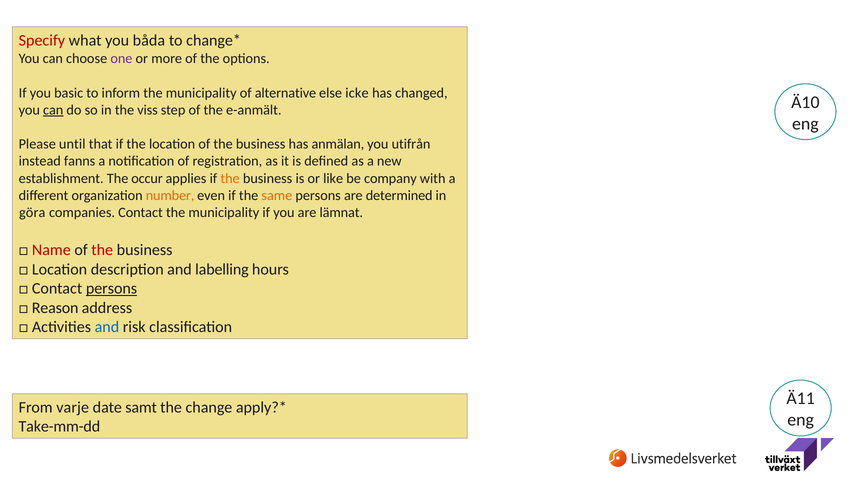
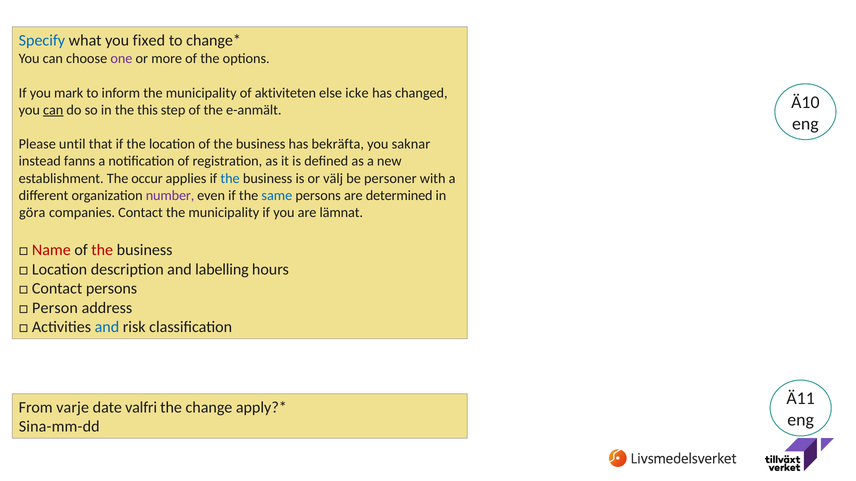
Specify colour: red -> blue (42, 41)
båda: båda -> fixed (149, 41)
basic: basic -> mark (69, 93)
alternative: alternative -> aktiviteten (285, 93)
viss: viss -> this (148, 110)
anmälan: anmälan -> bekräfta (338, 144)
utifrån: utifrån -> saknar (411, 144)
the colour: orange -> blue (230, 178)
like: like -> välj (333, 178)
company: company -> personer (390, 178)
number colour: orange -> purple (170, 196)
same colour: orange -> blue (277, 196)
persons underline: present -> none (111, 289)
Reason: Reason -> Person (55, 308)
samt: samt -> valfri (141, 408)
Take-mm-dd: Take-mm-dd -> Sina-mm-dd (59, 427)
